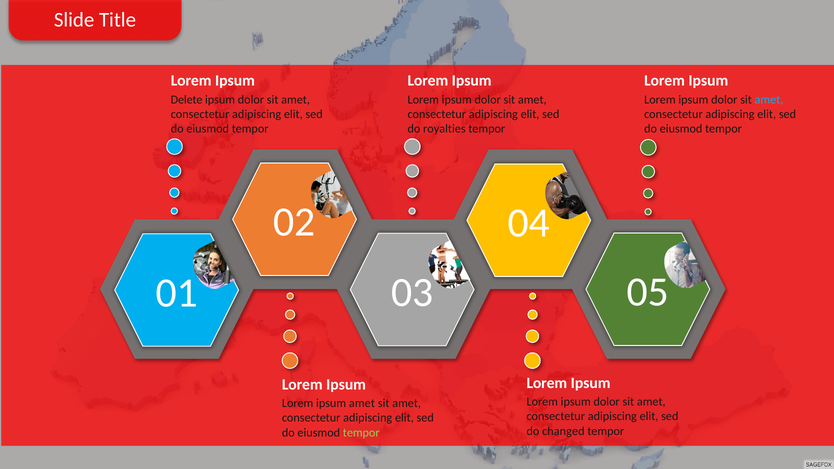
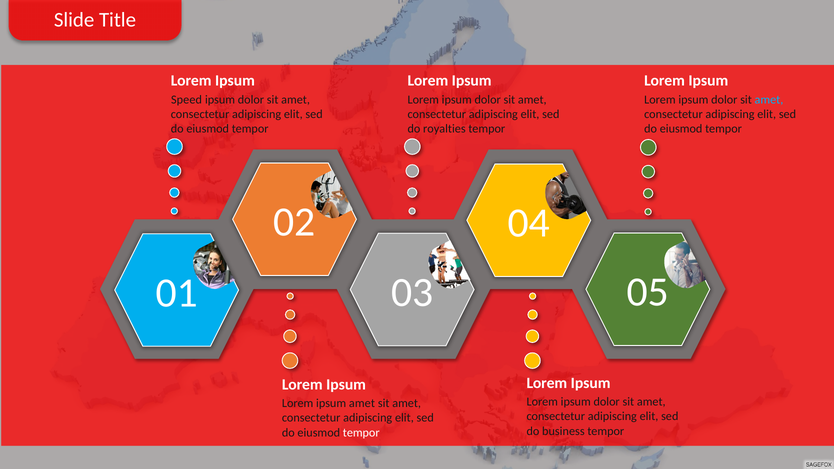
Delete: Delete -> Speed (186, 100)
changed: changed -> business (563, 431)
tempor colour: light green -> white (361, 433)
